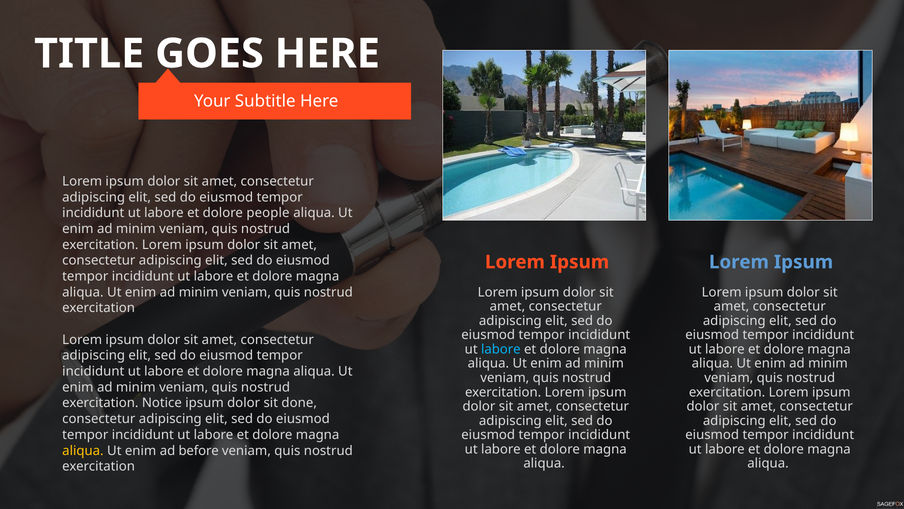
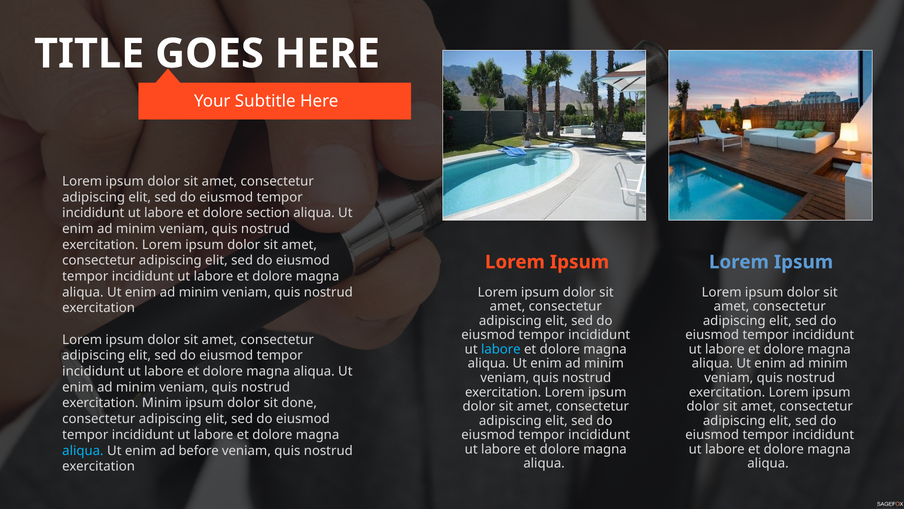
people: people -> section (268, 213)
exercitation Notice: Notice -> Minim (162, 403)
aliqua colour: yellow -> light blue (83, 450)
